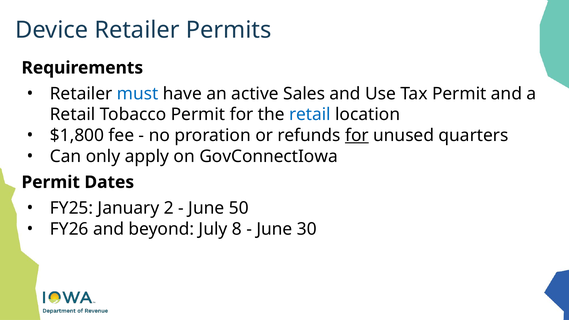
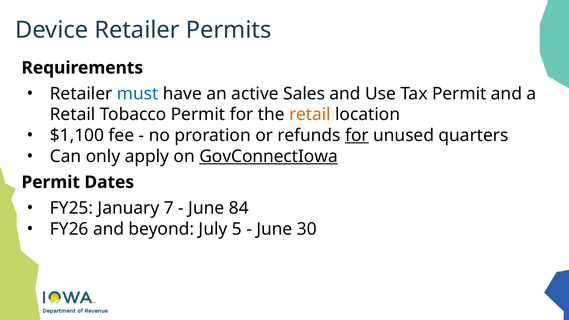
retail colour: blue -> orange (310, 115)
$1,800: $1,800 -> $1,100 (77, 135)
GovConnectIowa underline: none -> present (269, 156)
2: 2 -> 7 (169, 208)
50: 50 -> 84 (239, 208)
8: 8 -> 5 (237, 229)
